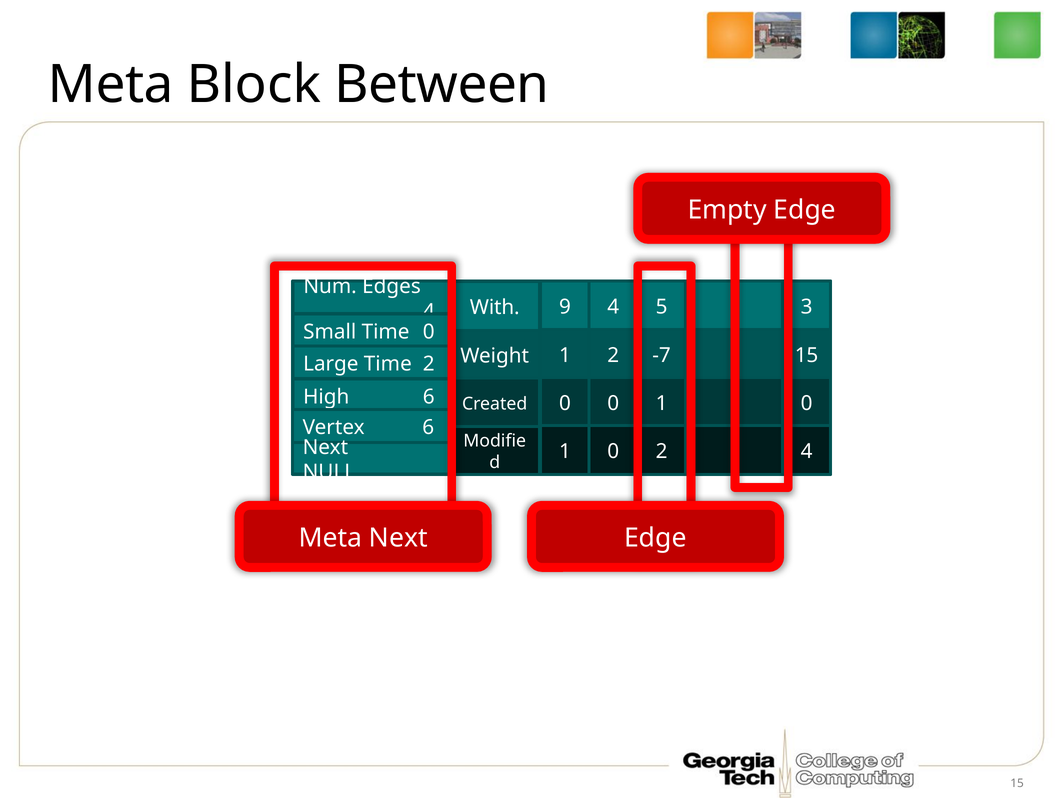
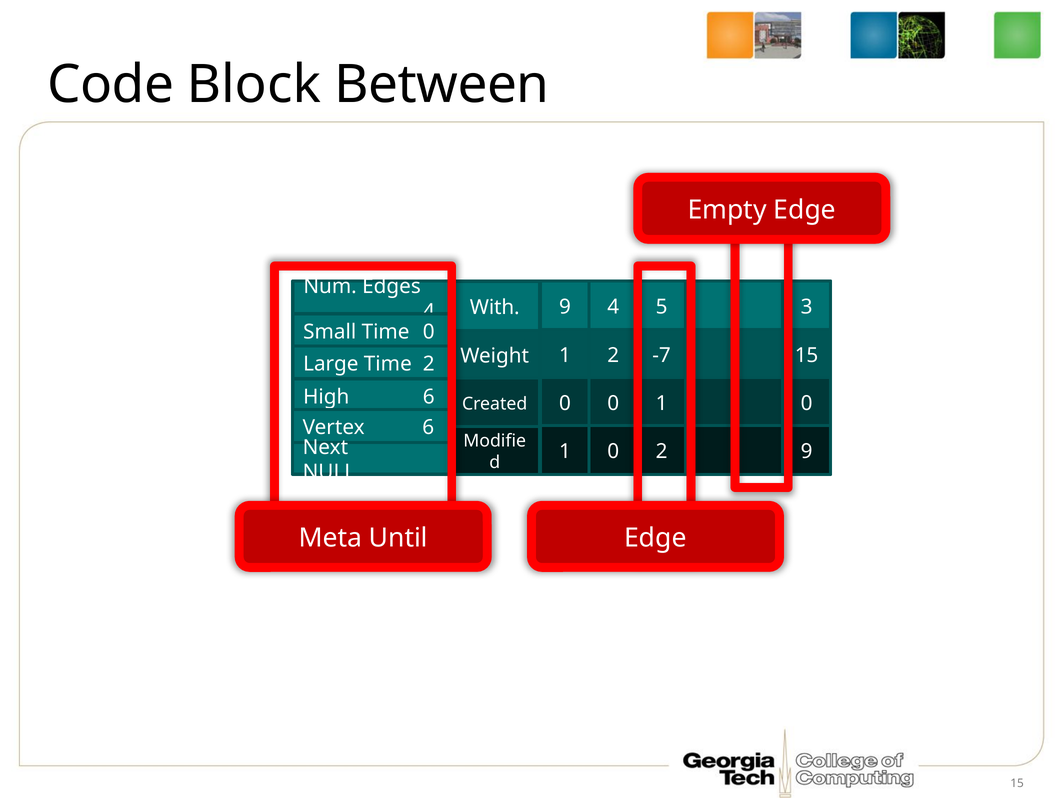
Meta: Meta -> Code (111, 85)
4: 4 -> 9 (807, 451)
Meta Next: Next -> Until (398, 538)
